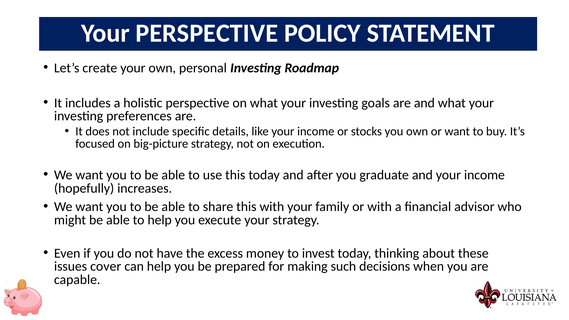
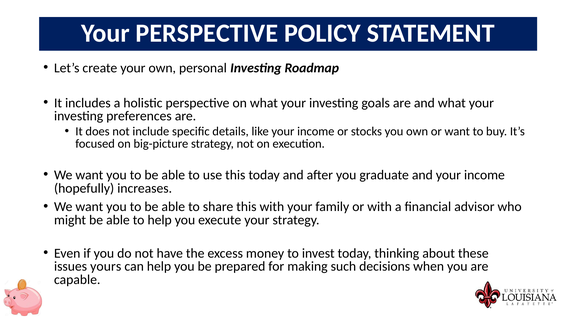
cover: cover -> yours (106, 267)
